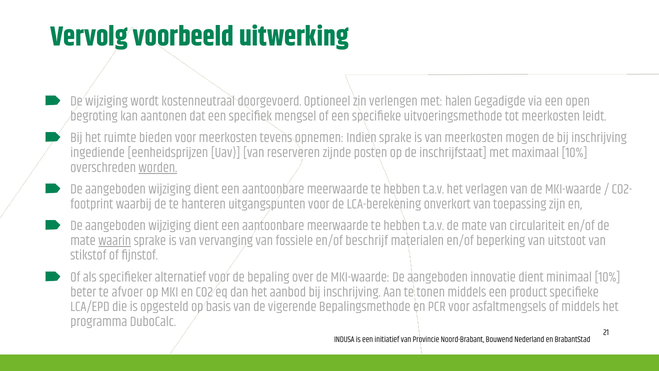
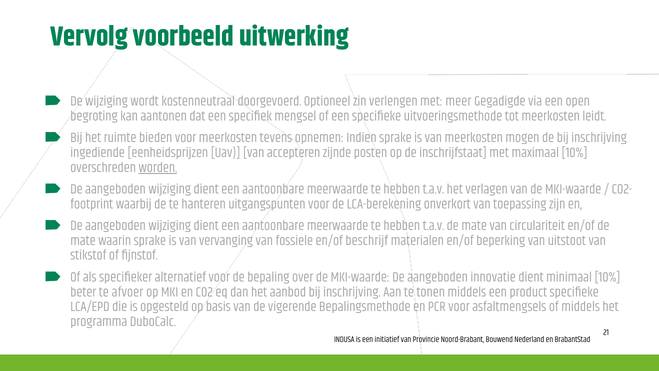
halen: halen -> meer (458, 101)
reserveren: reserveren -> accepteren (294, 152)
waarin underline: present -> none (115, 240)
